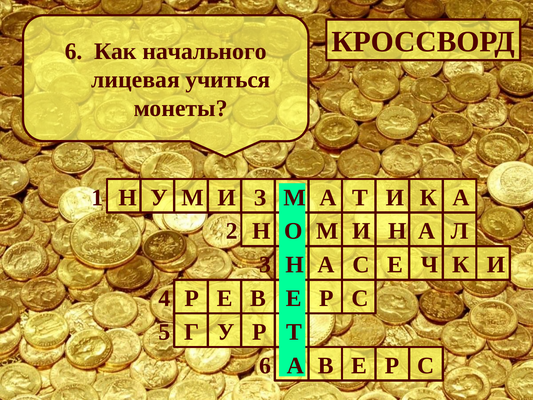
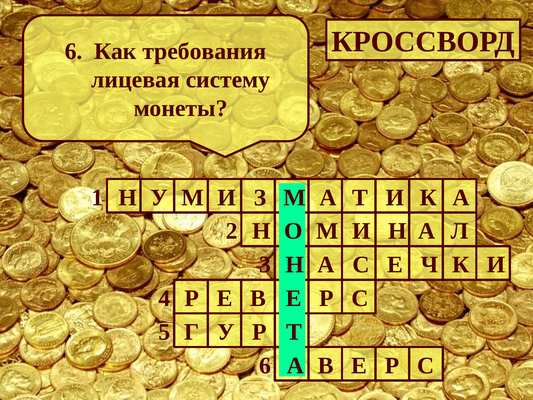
начального: начального -> требования (205, 51)
учиться: учиться -> систему (228, 80)
